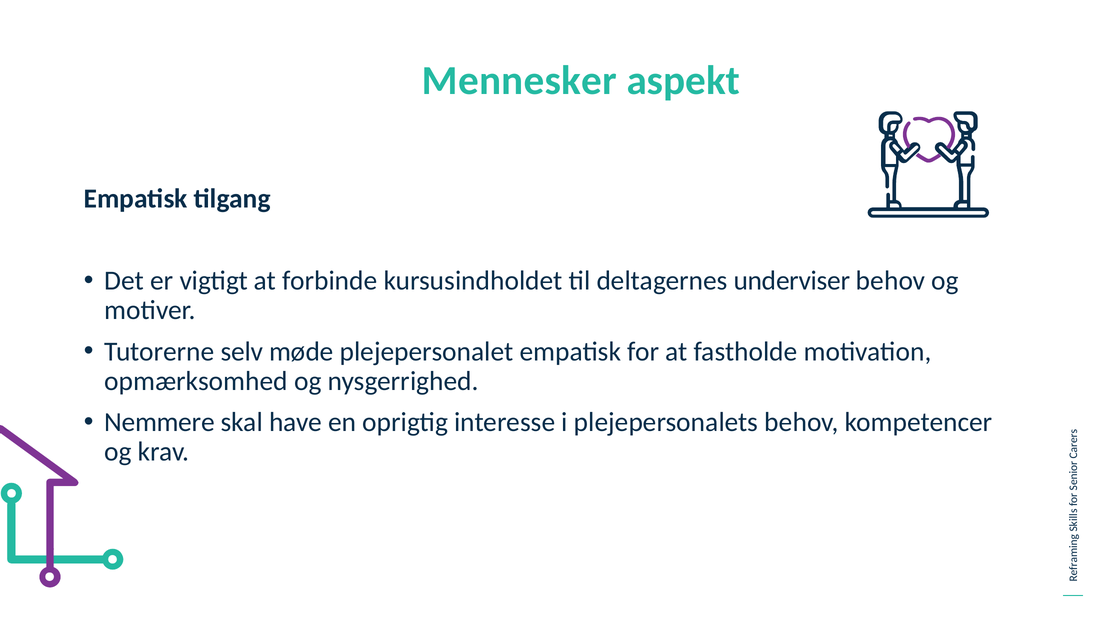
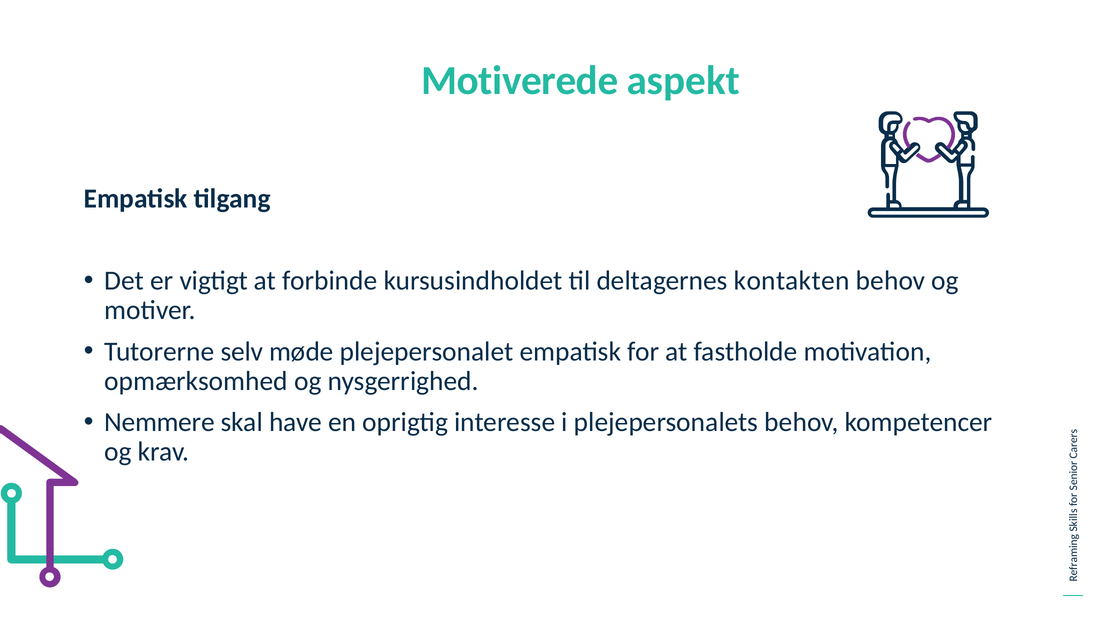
Mennesker: Mennesker -> Motiverede (520, 81)
underviser: underviser -> kontakten (792, 281)
